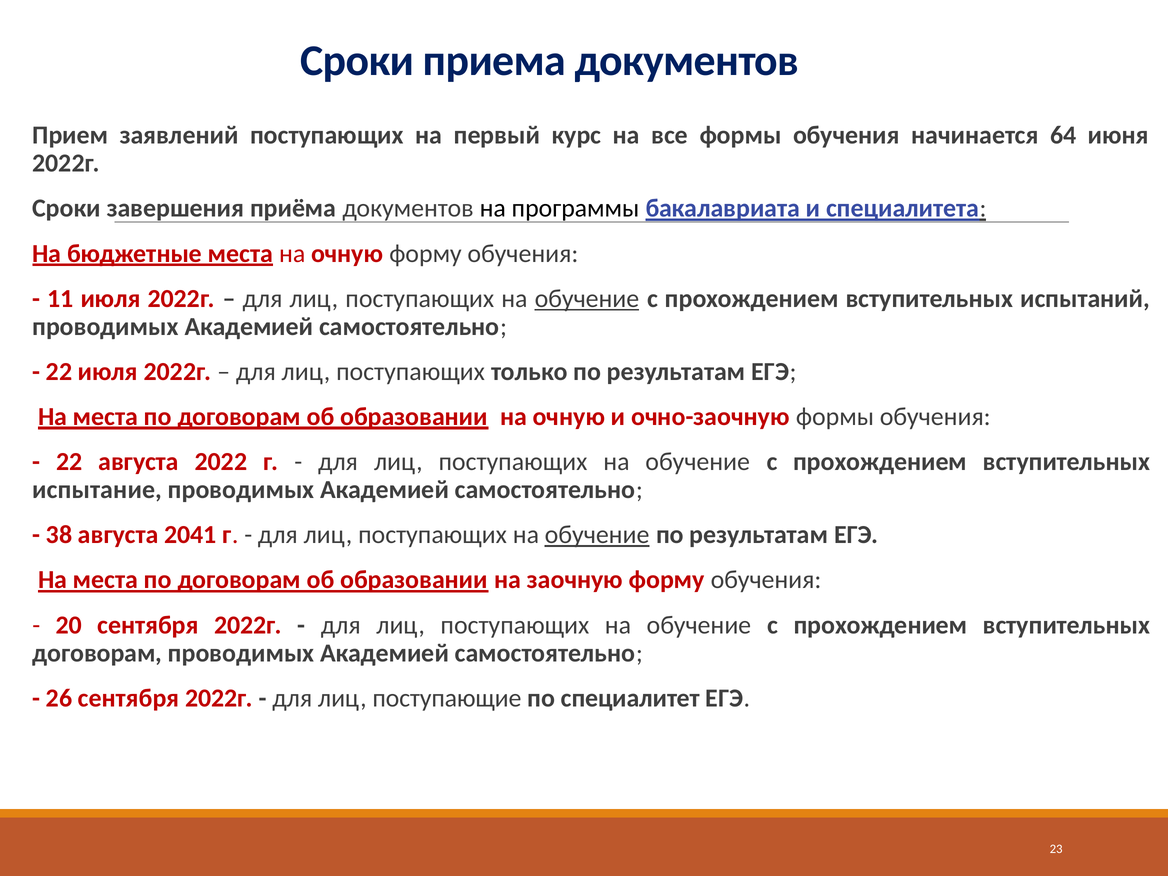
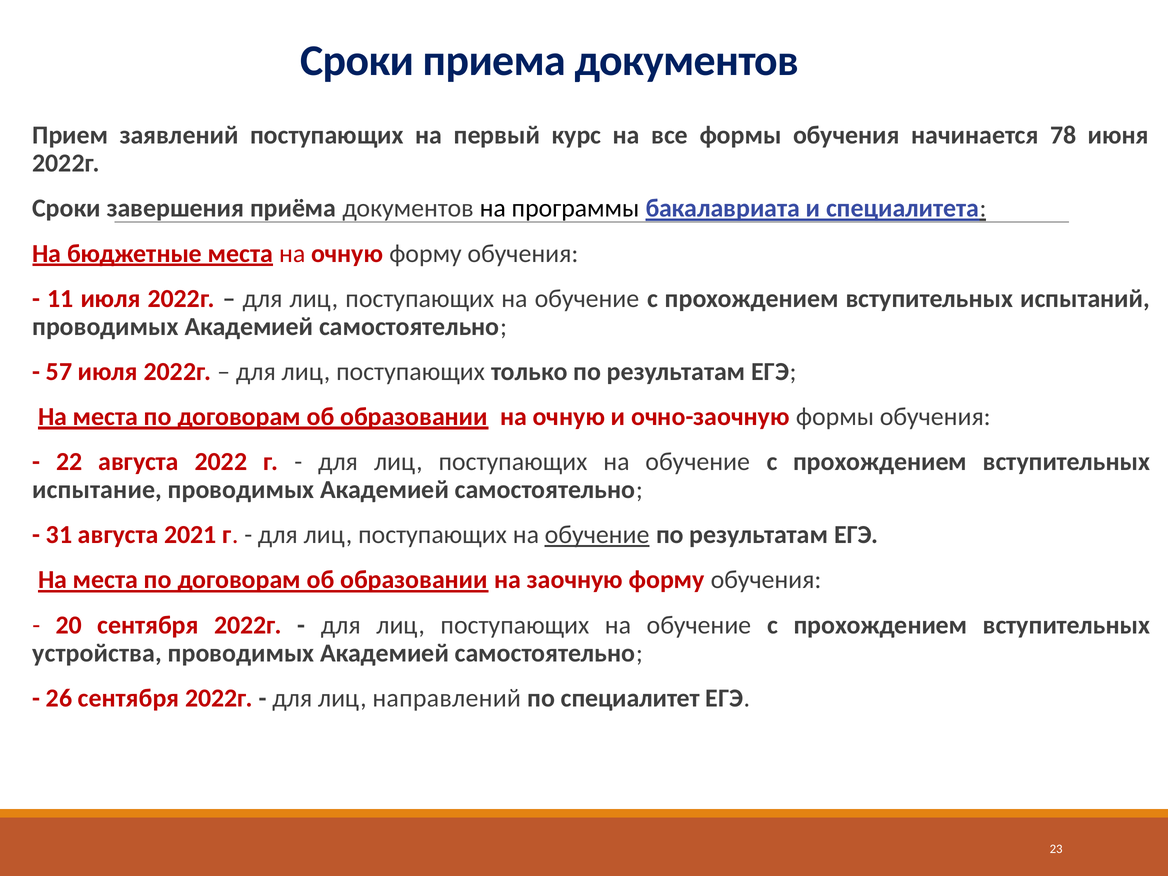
64: 64 -> 78 (1063, 135)
обучение underline: present -> none (587, 299)
22: 22 -> 57 (59, 372)
38: 38 -> 31 (59, 535)
2041: 2041 -> 2021 (190, 535)
договорам: договорам -> устройства (97, 653)
поступающие: поступающие -> направлений (447, 698)
